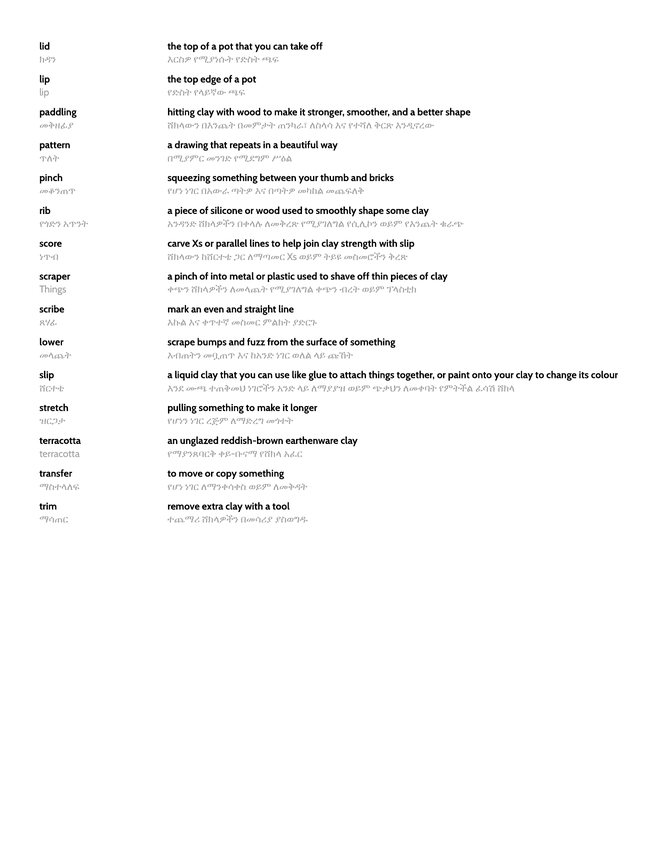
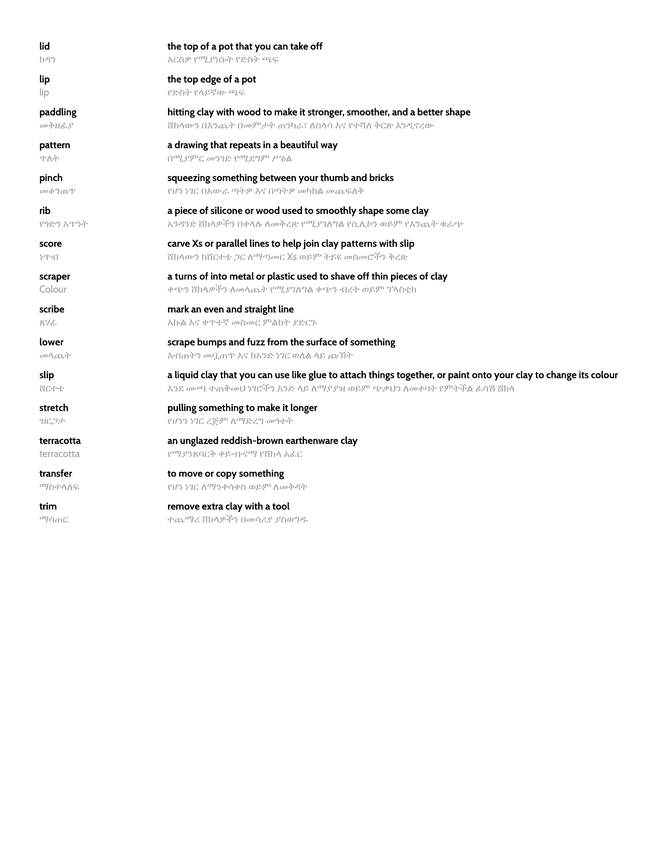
strength: strength -> patterns (359, 244)
a pinch: pinch -> turns (186, 277)
Things: Things -> Colour (53, 290)
